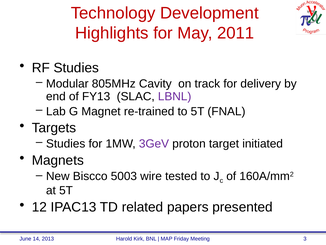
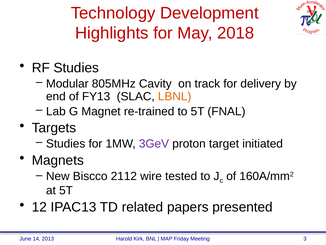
2011: 2011 -> 2018 (236, 33)
LBNL colour: purple -> orange (175, 96)
5003: 5003 -> 2112 (124, 176)
